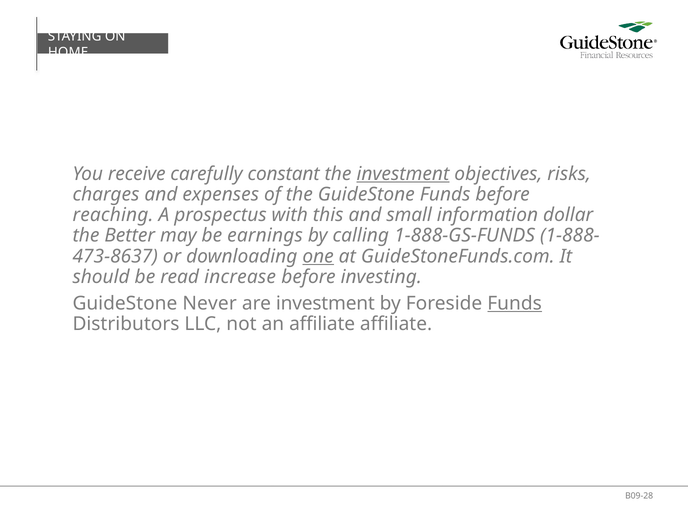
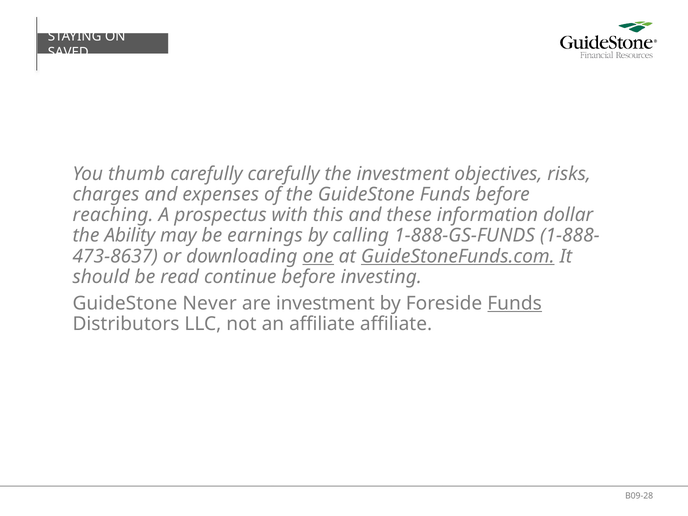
HOME: HOME -> SAVED (68, 52)
receive: receive -> thumb (137, 174)
carefully constant: constant -> carefully (284, 174)
investment underline: present -> none (403, 174)
small: small -> these (409, 215)
Better: Better -> Ability (130, 236)
GuideStoneFunds.com underline: none -> present (458, 256)
increase: increase -> continue (240, 277)
